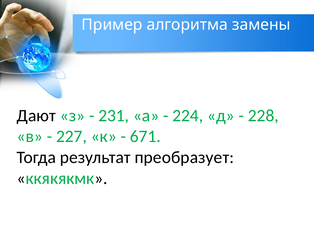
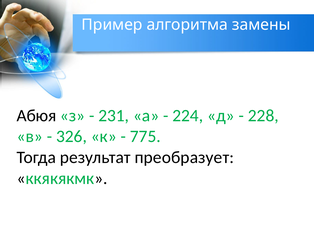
Дают: Дают -> Абюя (36, 116)
227: 227 -> 326 (71, 137)
671: 671 -> 775 (145, 137)
